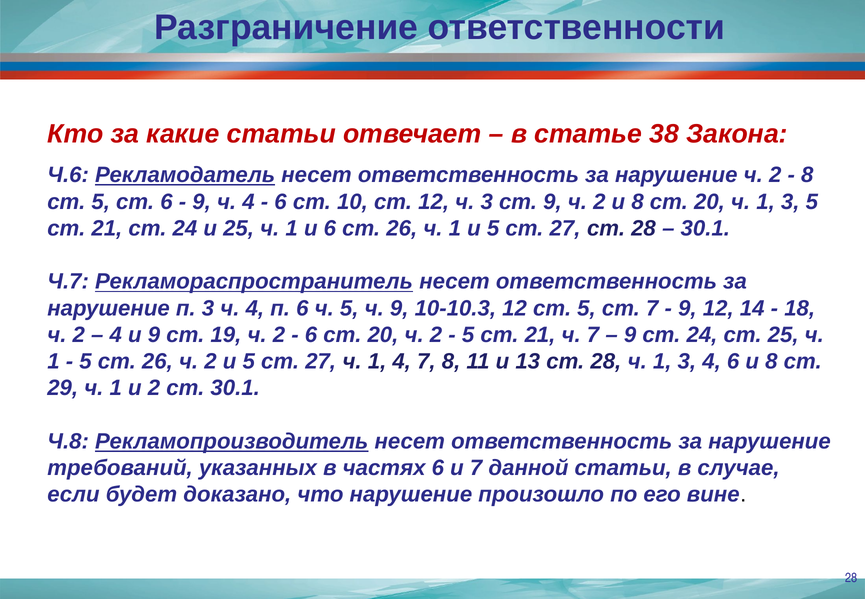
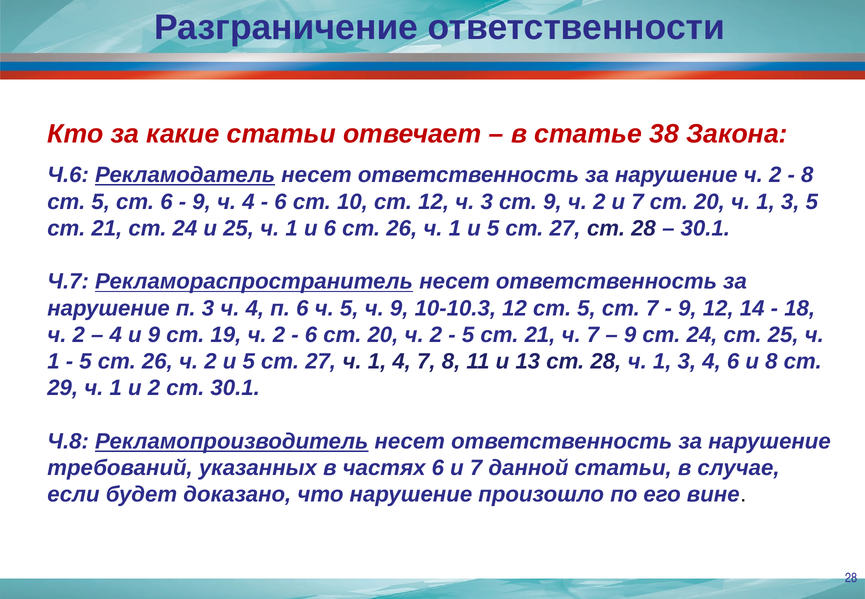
2 и 8: 8 -> 7 (638, 202)
